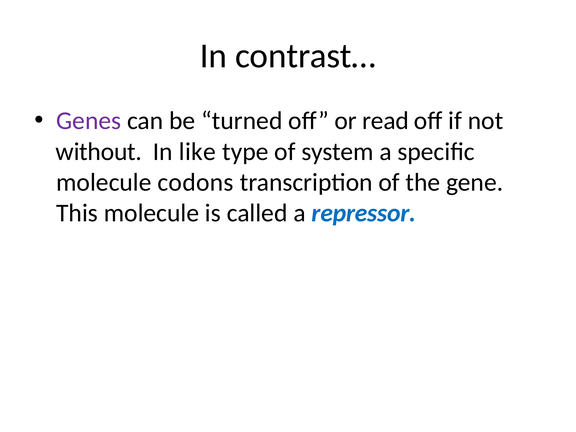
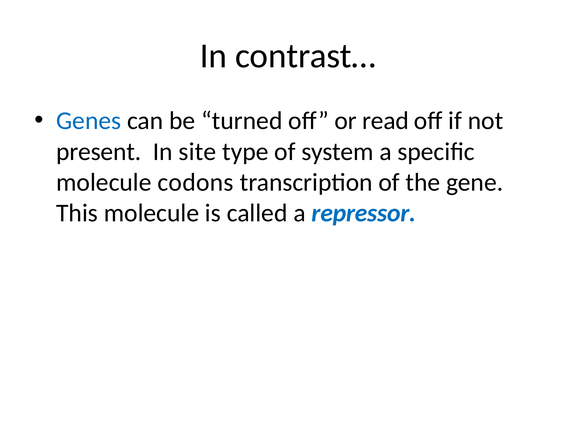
Genes colour: purple -> blue (89, 121)
without: without -> present (99, 152)
like: like -> site (197, 152)
